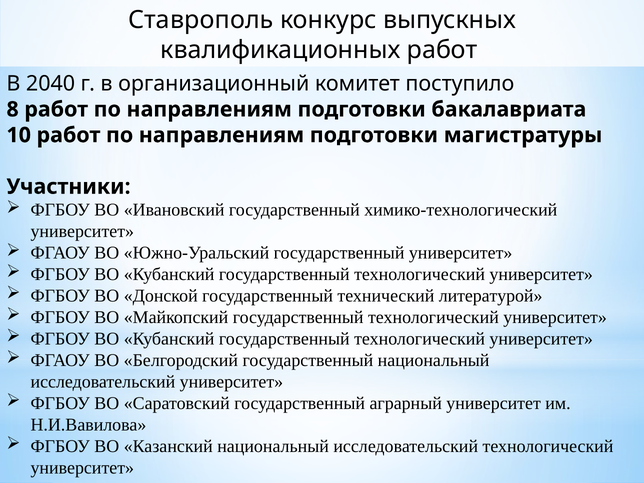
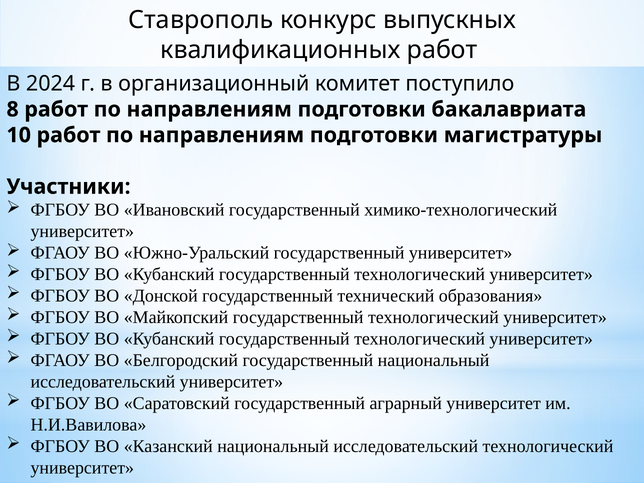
2040: 2040 -> 2024 (51, 84)
литературой: литературой -> образования (491, 296)
